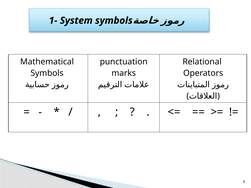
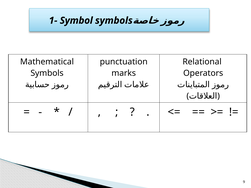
System: System -> Symbol (76, 21)
